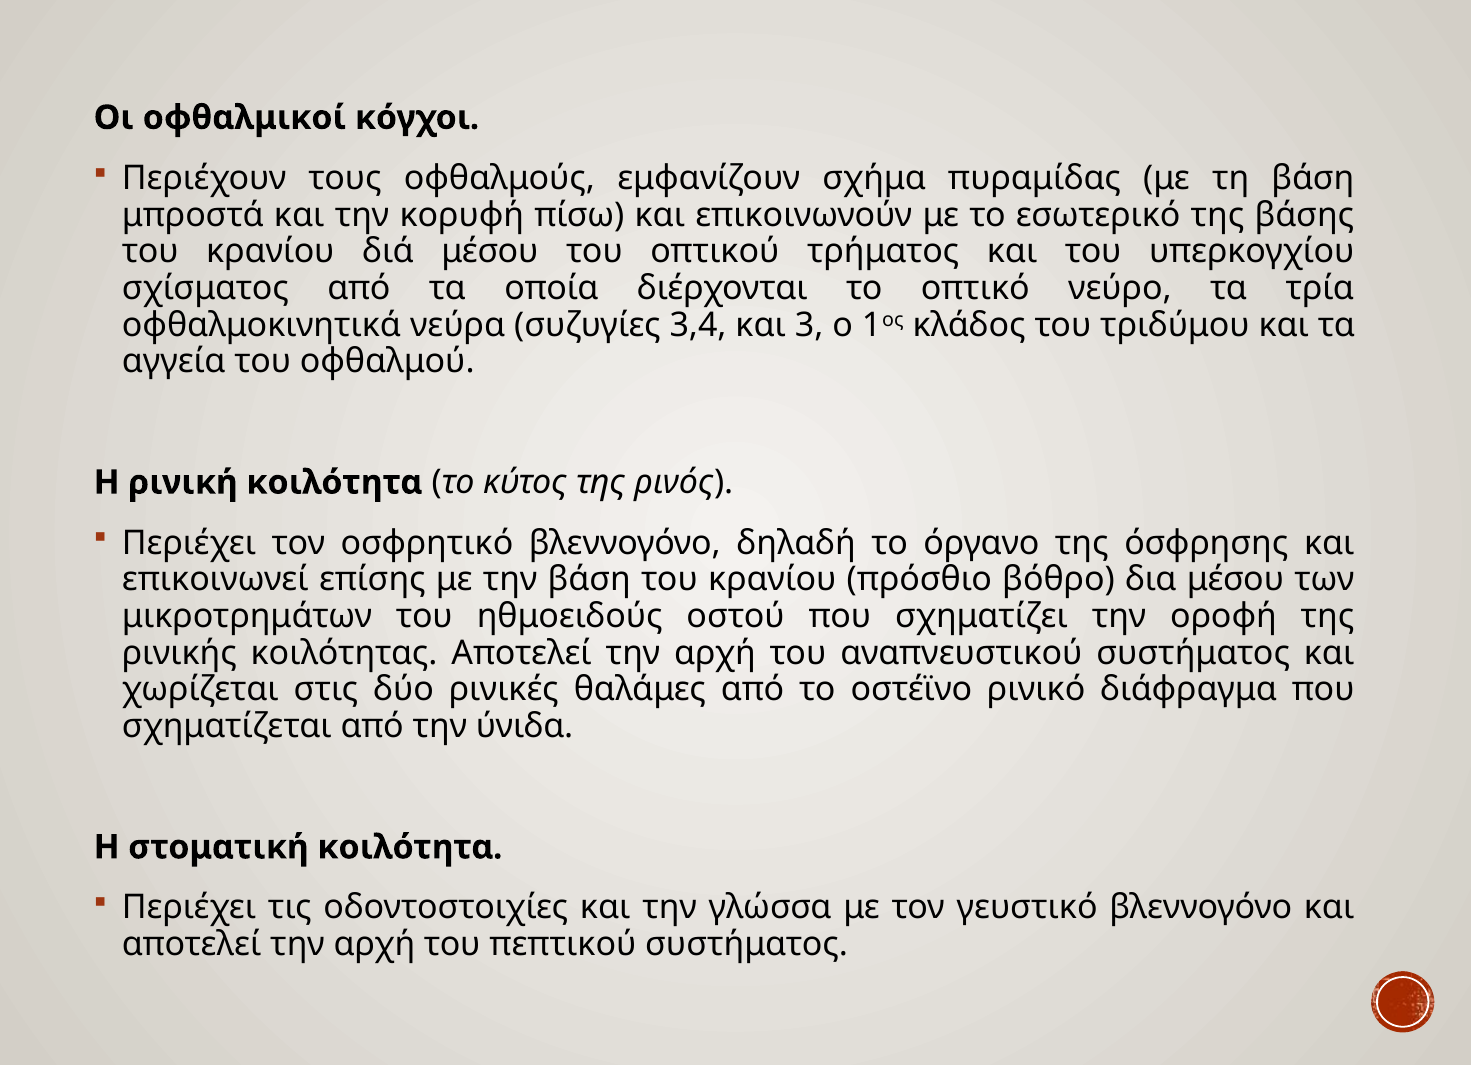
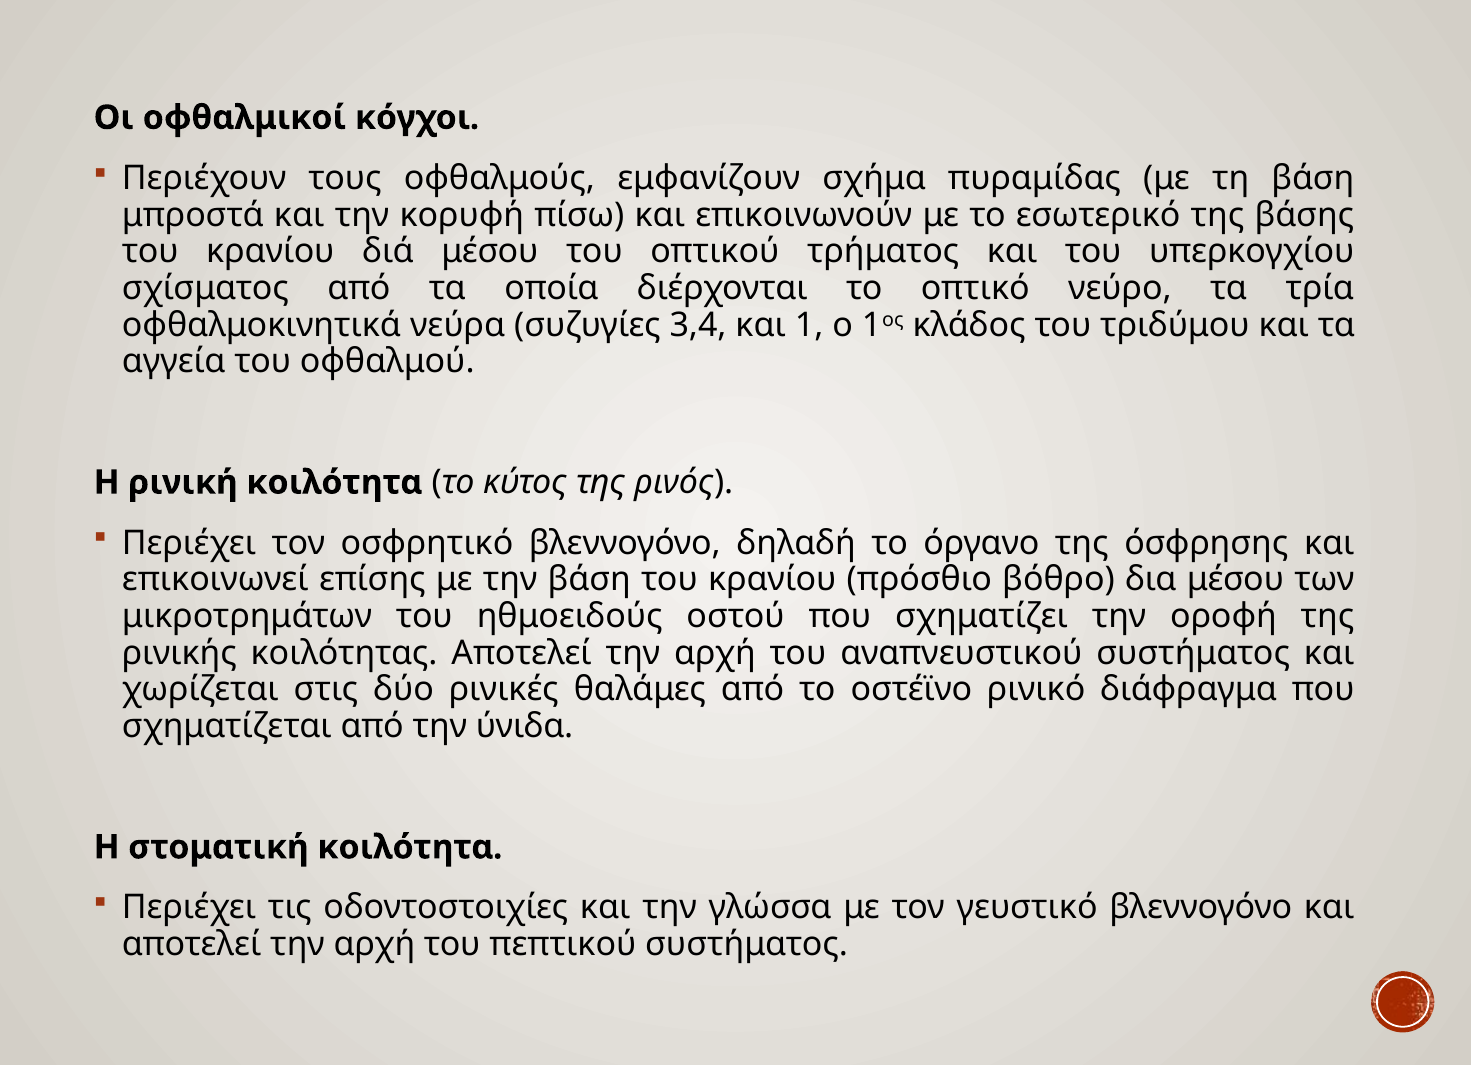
3: 3 -> 1 (809, 325)
